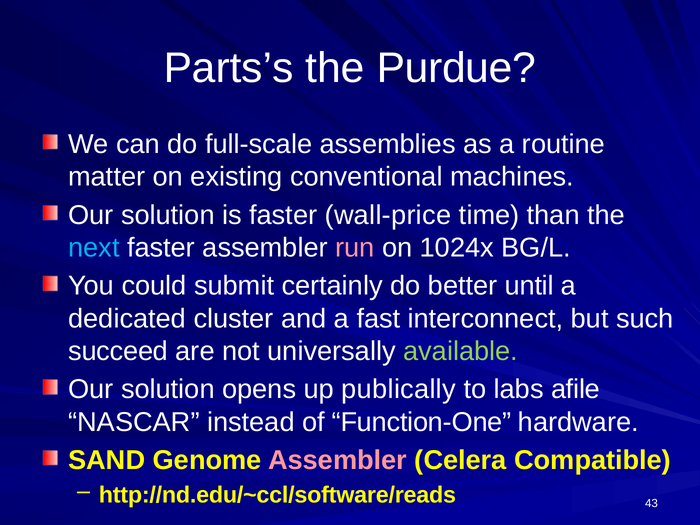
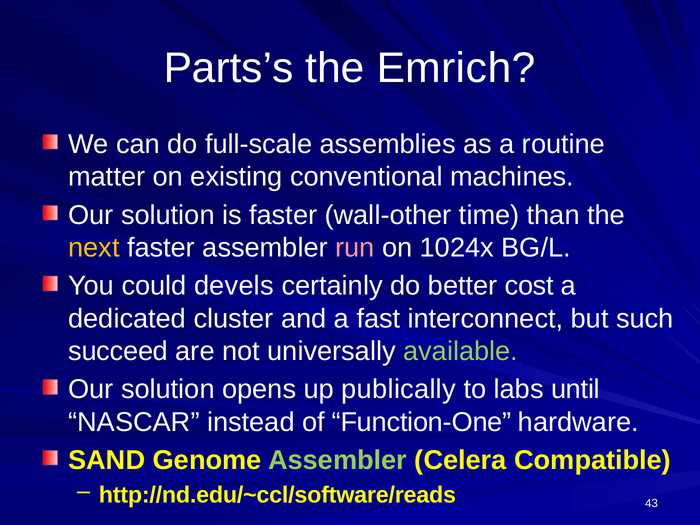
Purdue: Purdue -> Emrich (456, 68)
wall-price: wall-price -> wall-other (388, 215)
next colour: light blue -> yellow (94, 248)
submit: submit -> devels (234, 286)
until: until -> cost (529, 286)
afile: afile -> until (576, 389)
Assembler colour: pink -> light green (338, 460)
